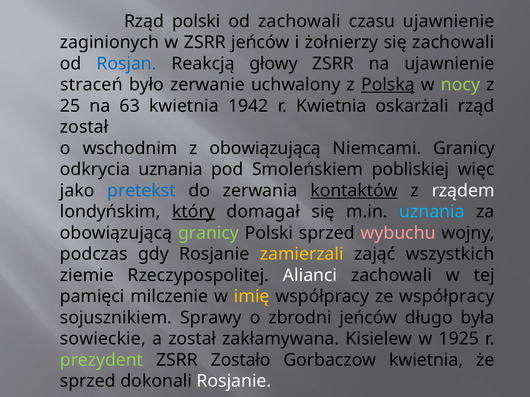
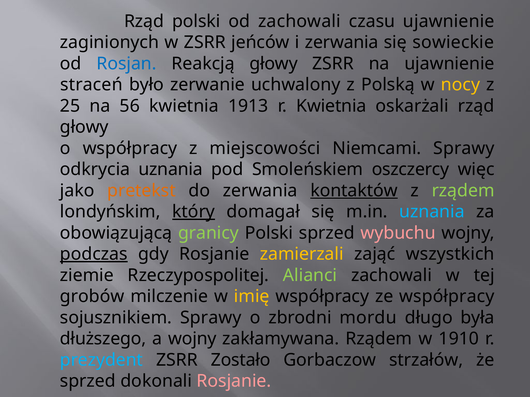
i żołnierzy: żołnierzy -> zerwania (342, 42)
się zachowali: zachowali -> sowieckie (453, 42)
Polską underline: present -> none (388, 85)
nocy colour: light green -> yellow (460, 85)
63: 63 -> 56 (130, 106)
1942: 1942 -> 1913 (248, 106)
został: został -> głowy (84, 127)
o wschodnim: wschodnim -> współpracy (130, 148)
z obowiązującą: obowiązującą -> miejscowości (265, 148)
Niemcami Granicy: Granicy -> Sprawy (464, 148)
pobliskiej: pobliskiej -> oszczercy (411, 170)
pretekst colour: blue -> orange (142, 191)
rządem colour: white -> light green (463, 191)
podczas underline: none -> present (94, 254)
Alianci colour: white -> light green (310, 276)
pamięci: pamięci -> grobów (92, 297)
zbrodni jeńców: jeńców -> mordu (368, 318)
sowieckie: sowieckie -> dłuższego (103, 339)
a został: został -> wojny (192, 339)
zakłamywana Kisielew: Kisielew -> Rządem (379, 339)
1925: 1925 -> 1910 (459, 339)
prezydent colour: light green -> light blue (101, 360)
Gorbaczow kwietnia: kwietnia -> strzałów (426, 360)
Rosjanie colour: white -> pink (234, 382)
